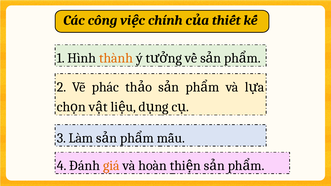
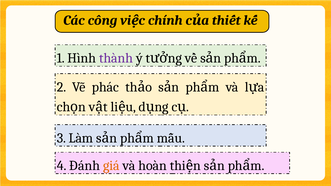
thành colour: orange -> purple (116, 58)
